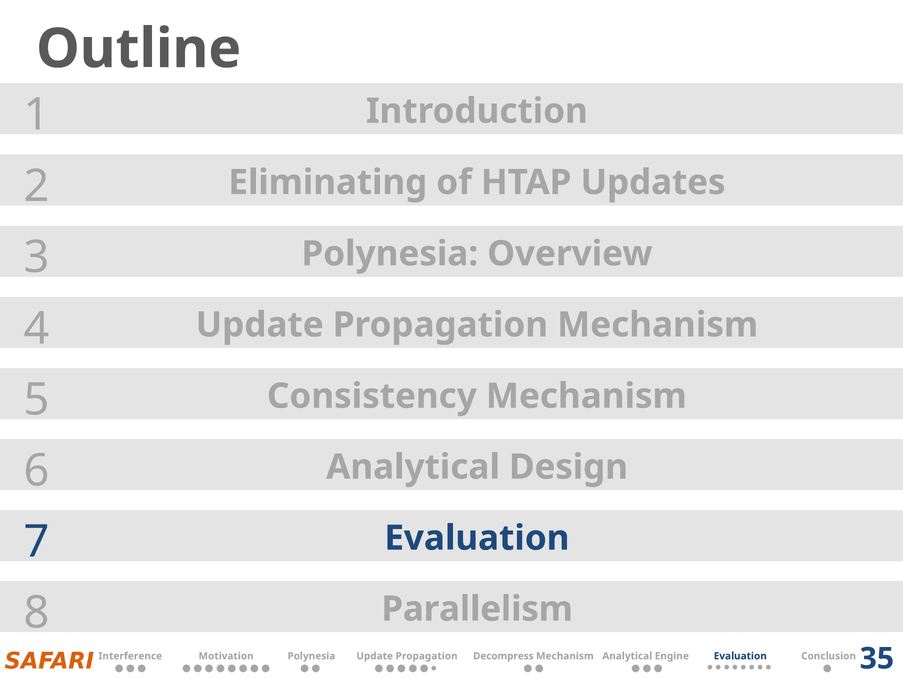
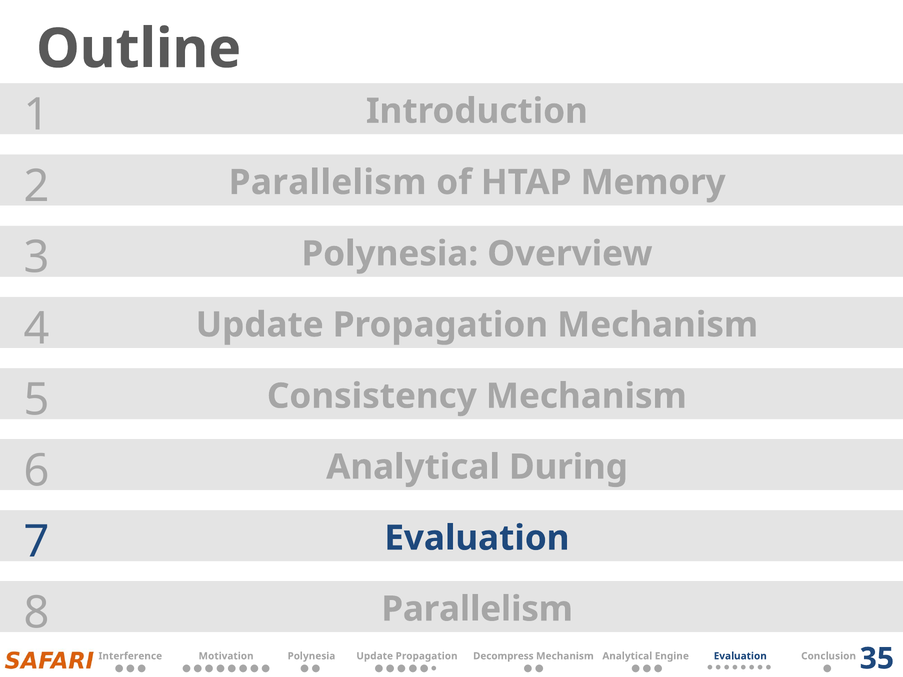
Eliminating: Eliminating -> Parallelism (328, 182)
Updates: Updates -> Memory (653, 182)
Design: Design -> During (568, 467)
